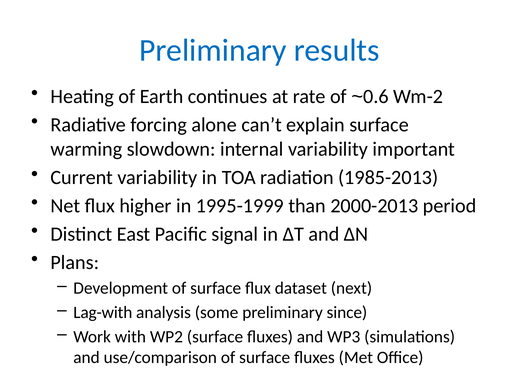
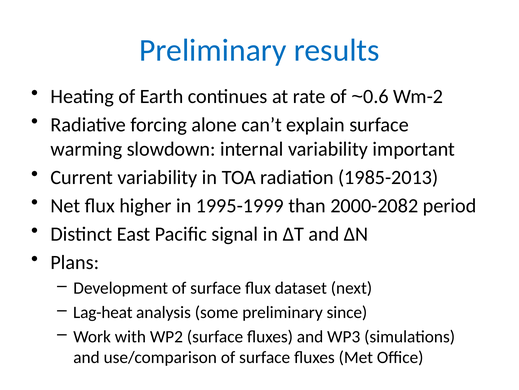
2000-2013: 2000-2013 -> 2000-2082 (374, 205)
Lag-with: Lag-with -> Lag-heat (103, 312)
